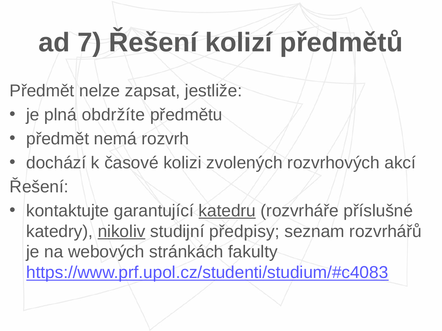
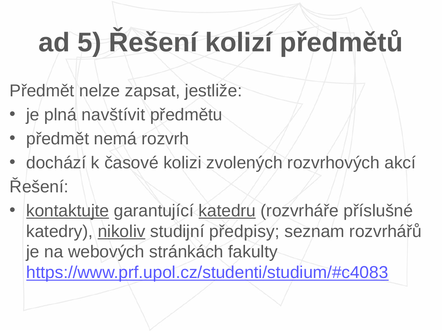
7: 7 -> 5 (89, 43)
obdržíte: obdržíte -> navštívit (113, 115)
kontaktujte underline: none -> present (68, 211)
